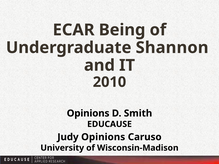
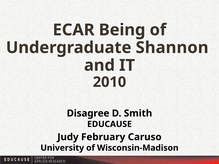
Opinions: Opinions -> Disagree (88, 113)
Judy Opinions: Opinions -> February (103, 137)
